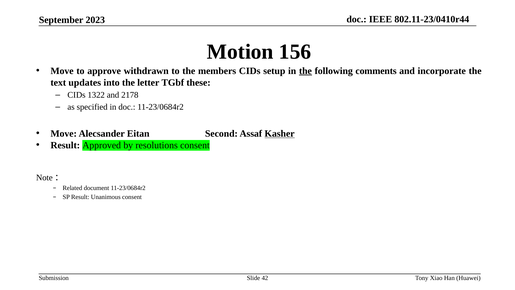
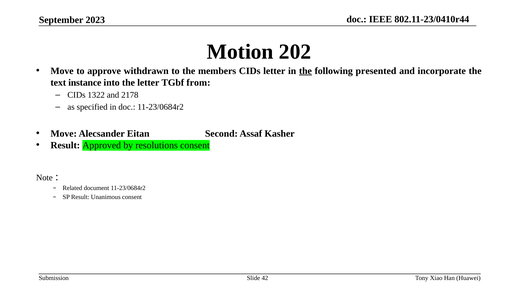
156: 156 -> 202 (295, 52)
CIDs setup: setup -> letter (274, 71)
comments: comments -> presented (376, 71)
updates: updates -> instance (85, 82)
these: these -> from (198, 82)
Kasher underline: present -> none (280, 134)
